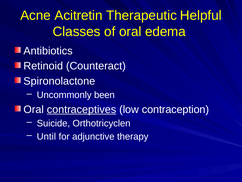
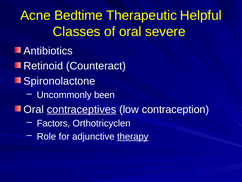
Acitretin: Acitretin -> Bedtime (79, 15)
edema: edema -> severe (165, 31)
Suicide: Suicide -> Factors (53, 123)
Until: Until -> Role (46, 136)
therapy underline: none -> present (133, 136)
